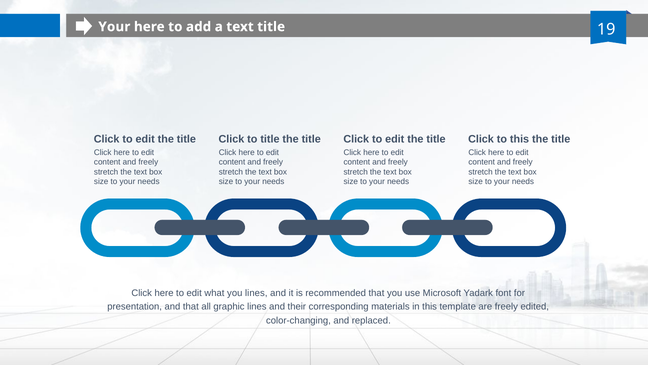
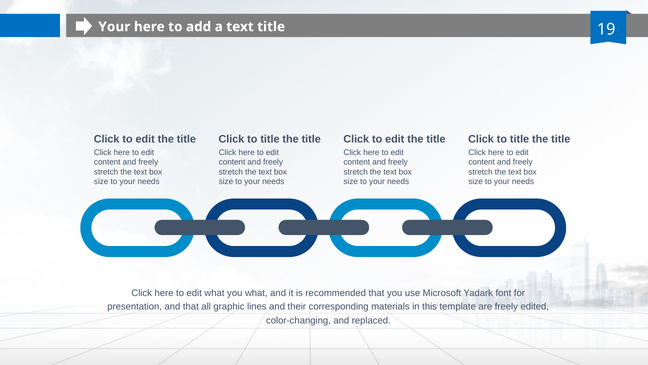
this: this -> title (520, 139)
you lines: lines -> what (256, 293)
